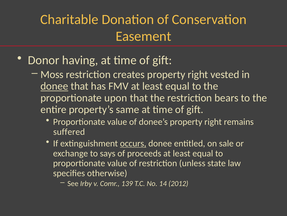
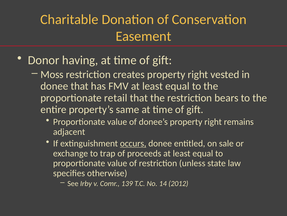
donee underline: present -> none (54, 86)
upon: upon -> retail (116, 98)
suffered: suffered -> adjacent (69, 131)
says: says -> trap (108, 153)
